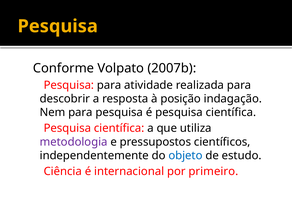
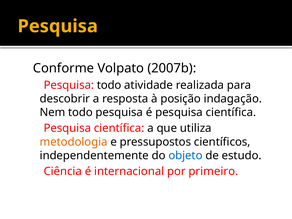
para: para -> todo (109, 85)
Nem para: para -> todo (80, 112)
metodologia colour: purple -> orange (74, 142)
